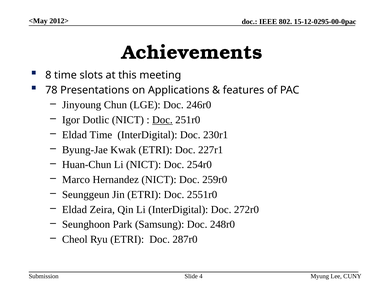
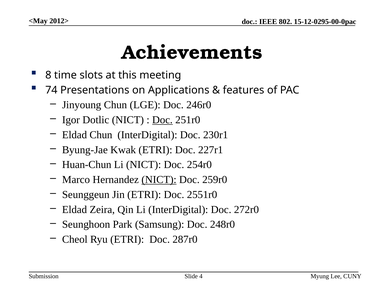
78: 78 -> 74 (51, 90)
Eldad Time: Time -> Chun (101, 135)
NICT underline: none -> present (159, 180)
